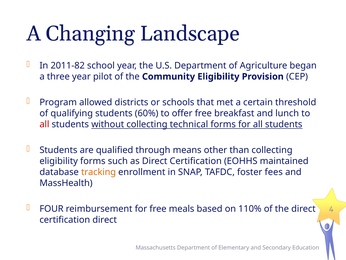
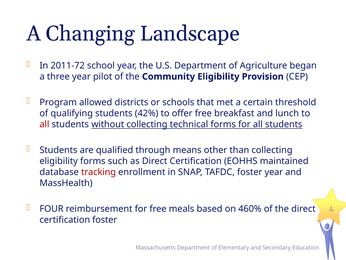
2011-82: 2011-82 -> 2011-72 (68, 66)
60%: 60% -> 42% (147, 113)
tracking colour: orange -> red (99, 172)
foster fees: fees -> year (274, 172)
110%: 110% -> 460% (250, 208)
certification direct: direct -> foster (105, 219)
